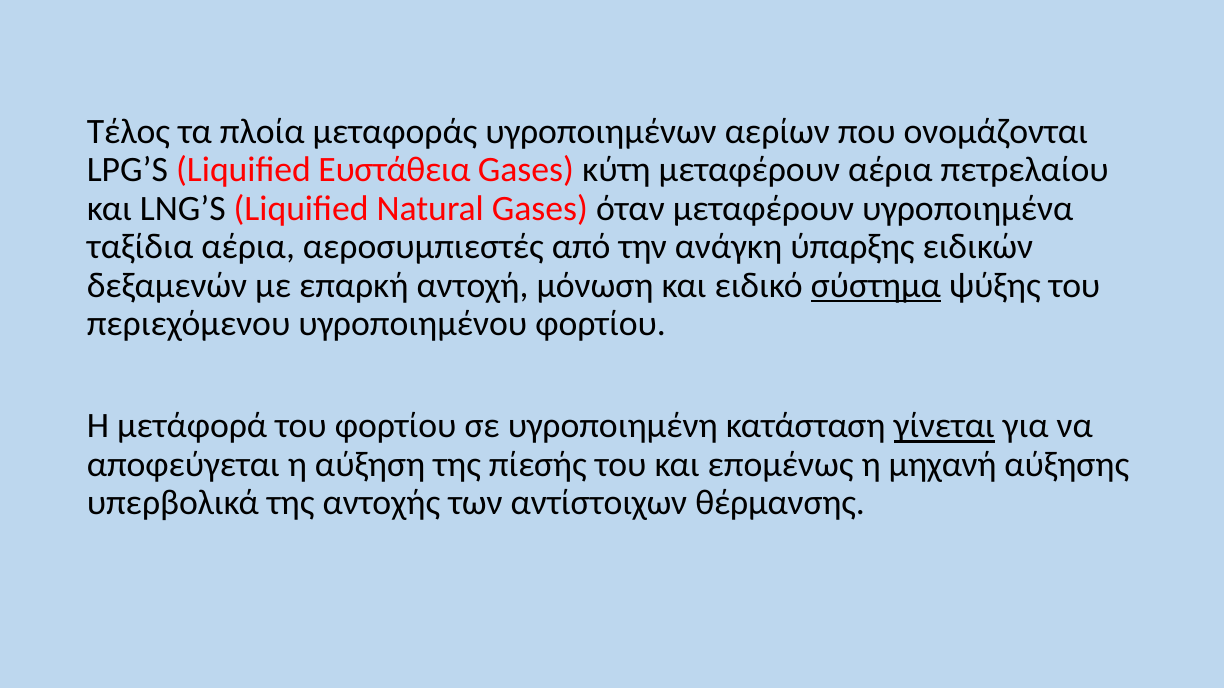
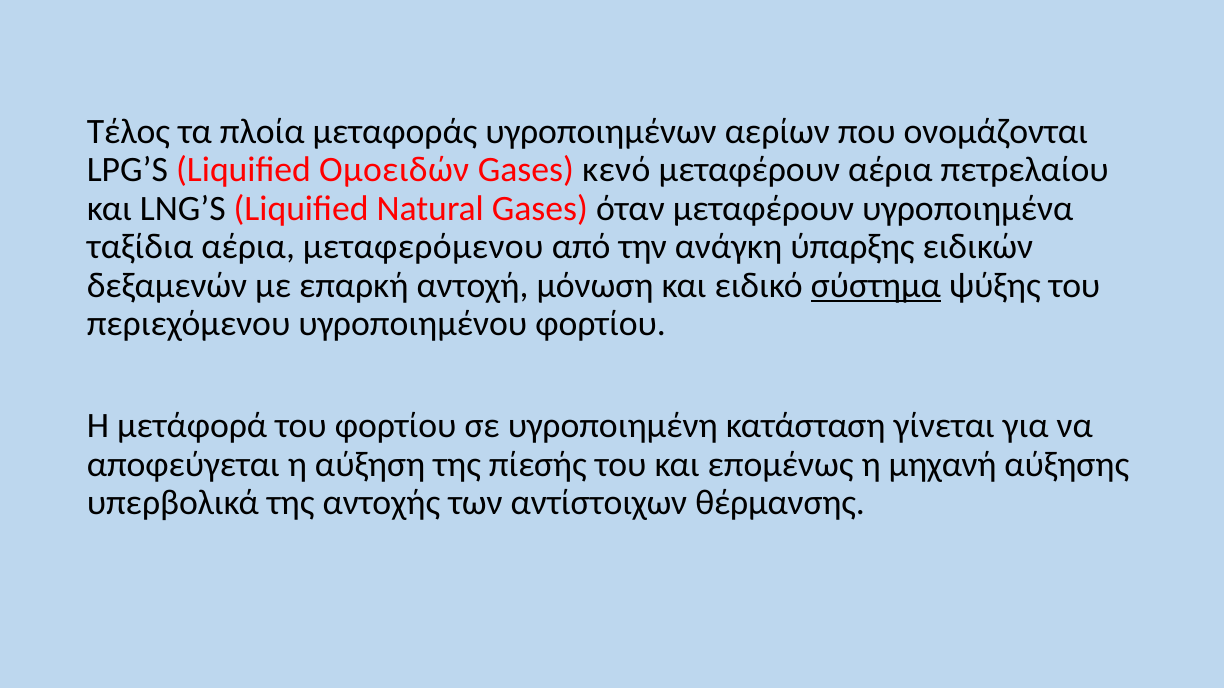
Ευστάθεια: Ευστάθεια -> Ομοειδών (394, 170)
κύτη: κύτη -> κενό (616, 170)
αεροσυμπιεστές: αεροσυμπιεστές -> μεταφερόμενου (423, 247)
γίνεται underline: present -> none (944, 426)
